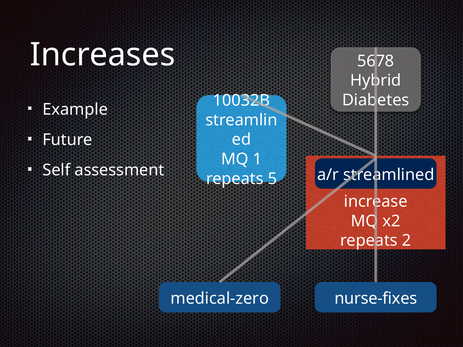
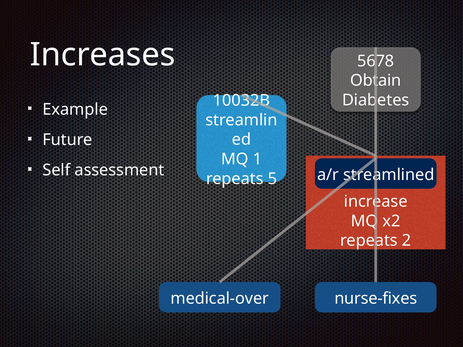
Hybrid: Hybrid -> Obtain (376, 81)
medical-zero: medical-zero -> medical-over (220, 299)
